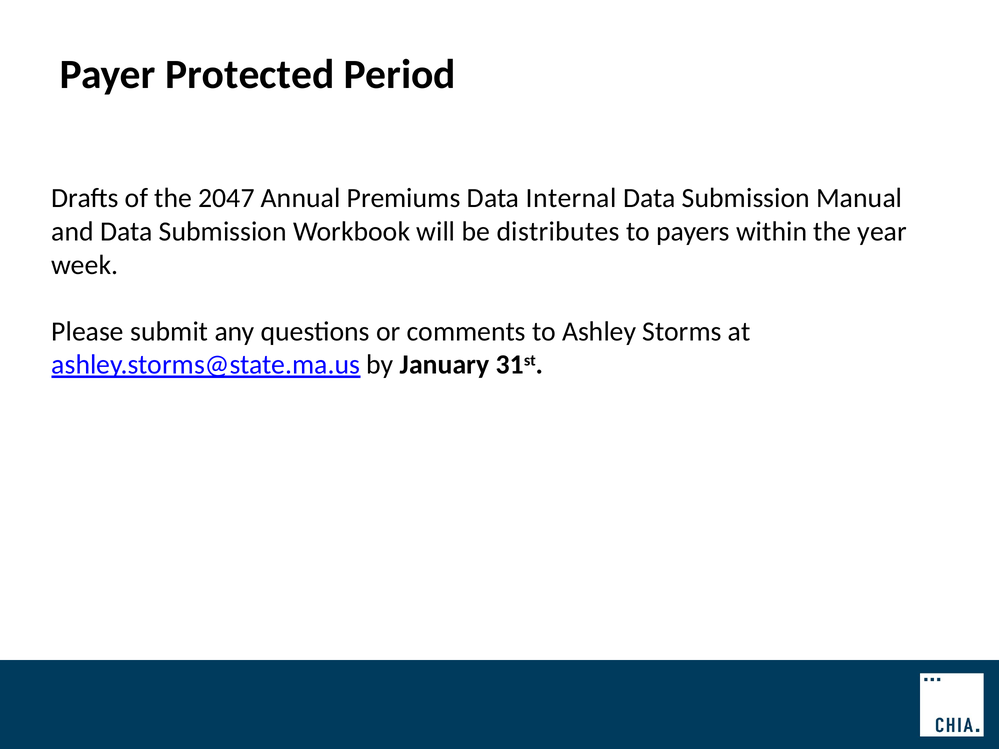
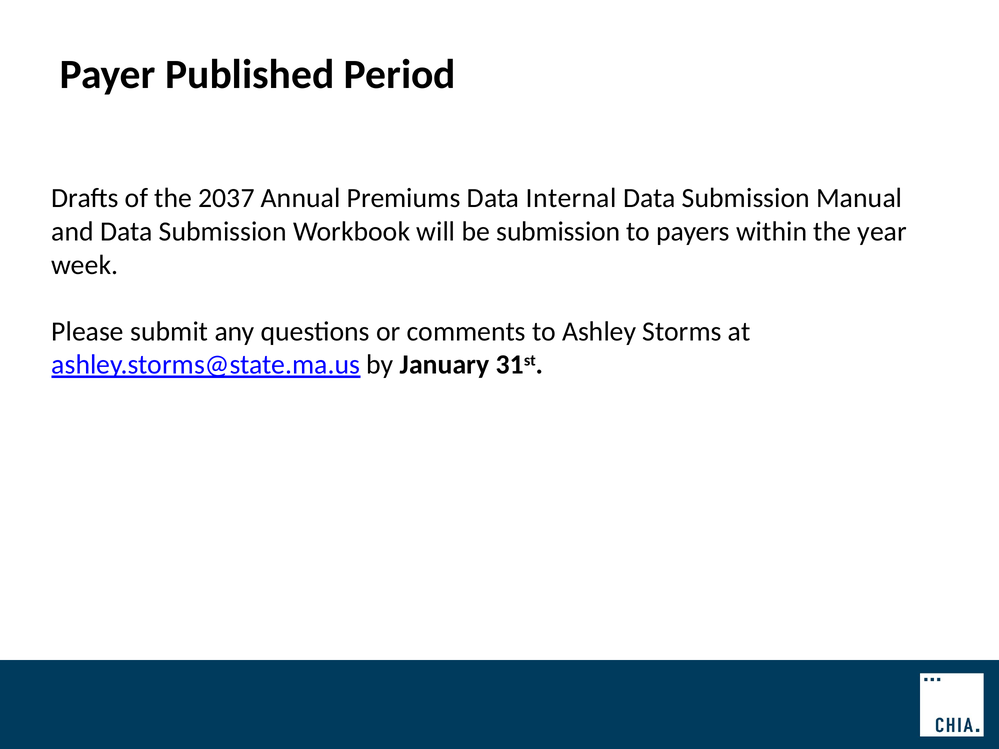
Protected: Protected -> Published (250, 74)
2047: 2047 -> 2037 (226, 198)
be distributes: distributes -> submission (558, 232)
